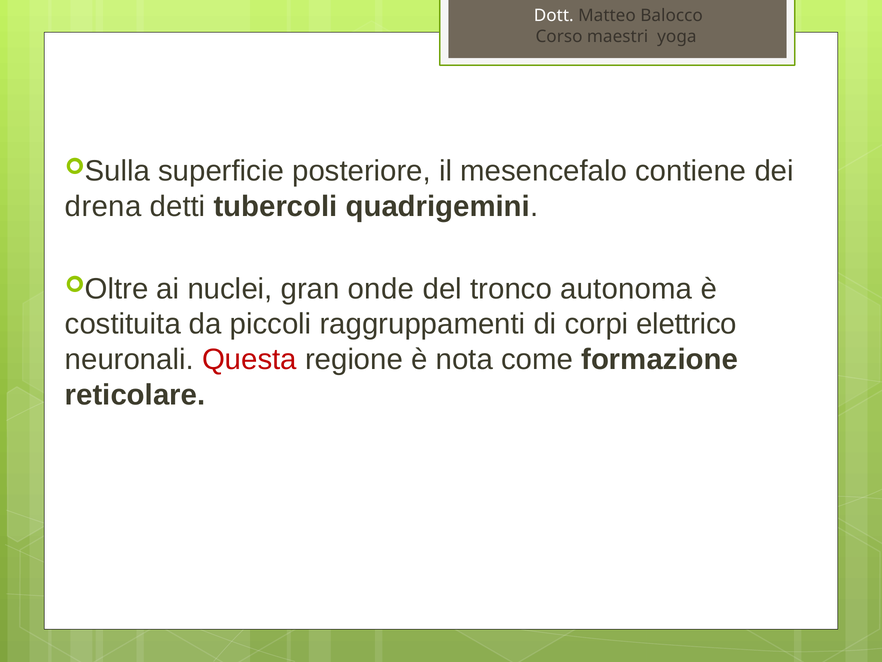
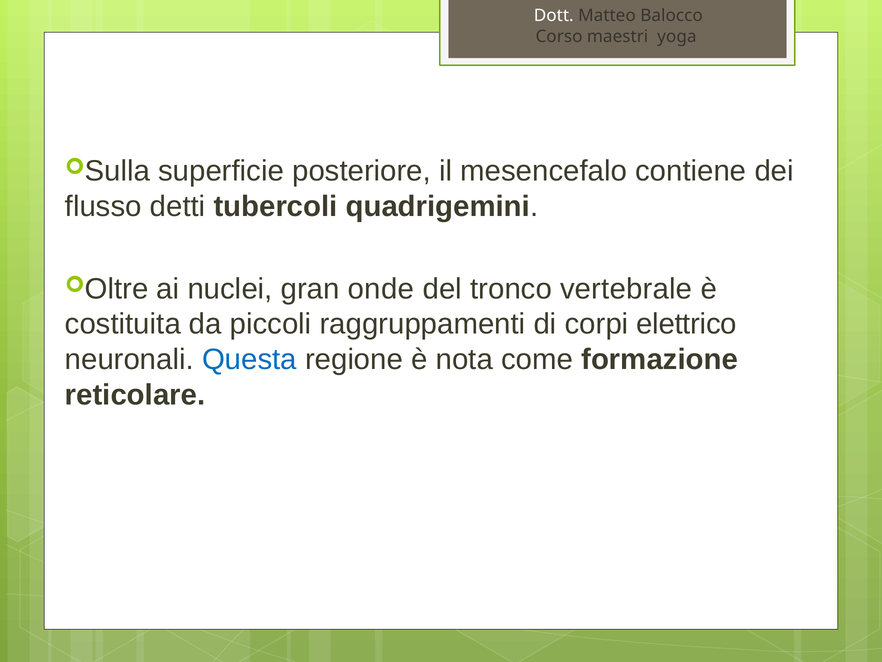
drena: drena -> flusso (103, 206)
autonoma: autonoma -> vertebrale (626, 289)
Questa colour: red -> blue (249, 359)
